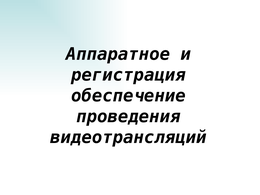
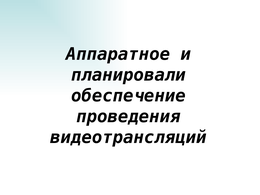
регистрация: регистрация -> планировали (128, 75)
